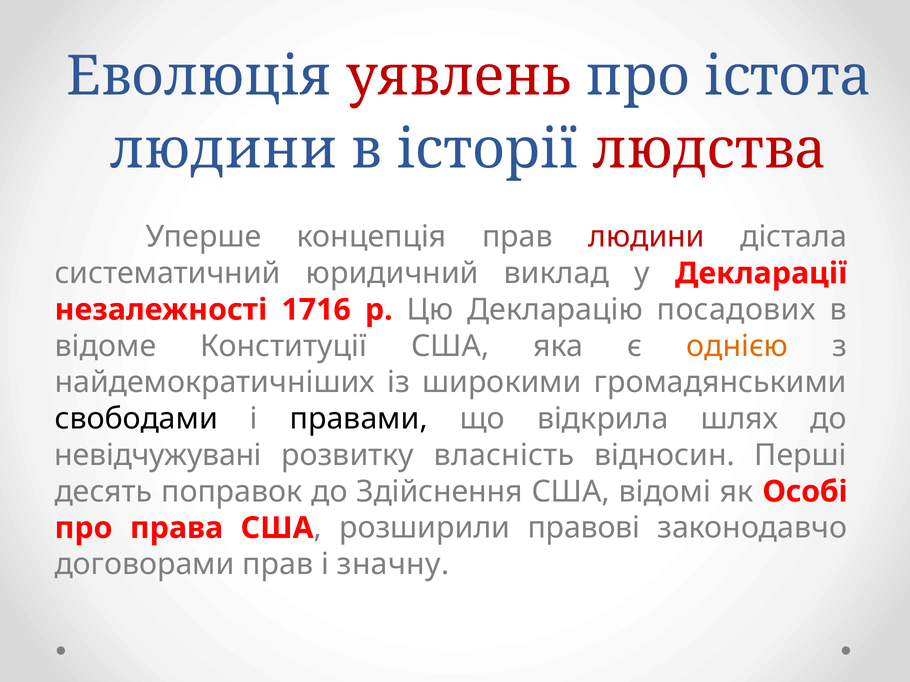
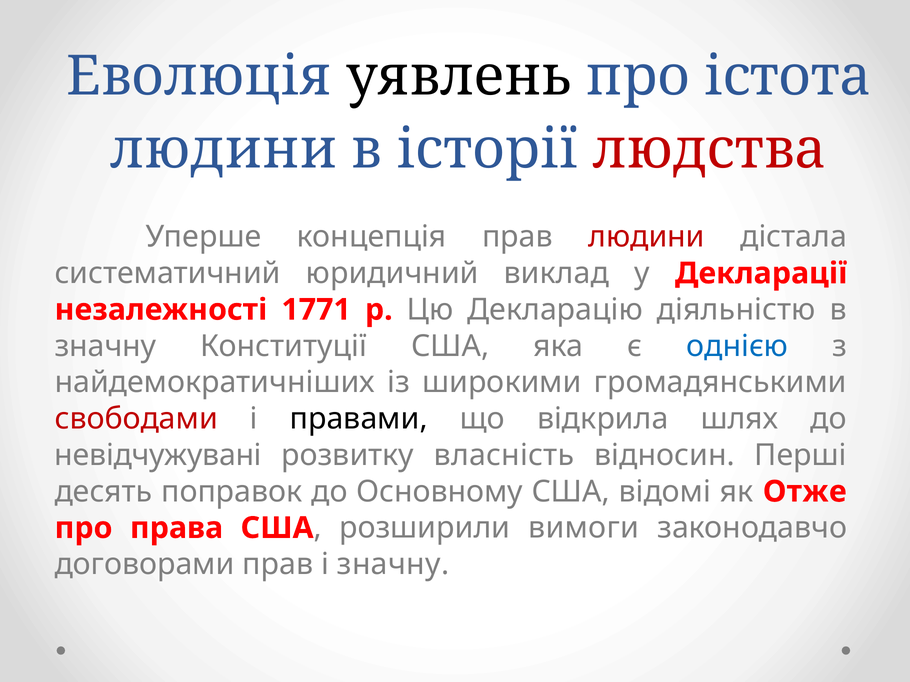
уявлень colour: red -> black (459, 76)
1716: 1716 -> 1771 (316, 310)
посадових: посадових -> діяльністю (736, 310)
відоме: відоме -> значну (106, 346)
однією colour: orange -> blue (737, 346)
свободами colour: black -> red (136, 419)
Здійснення: Здійснення -> Основному (440, 492)
Особі: Особі -> Отже (805, 492)
правові: правові -> вимоги (584, 528)
